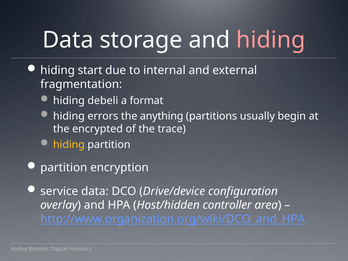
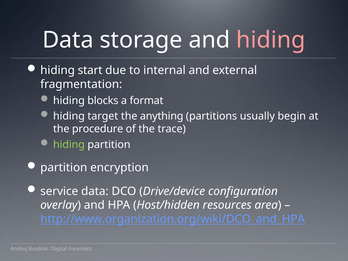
debeli: debeli -> blocks (103, 100)
errors: errors -> target (103, 116)
encrypted: encrypted -> procedure (98, 129)
hiding colour: yellow -> light green (69, 145)
controller: controller -> resources (227, 205)
